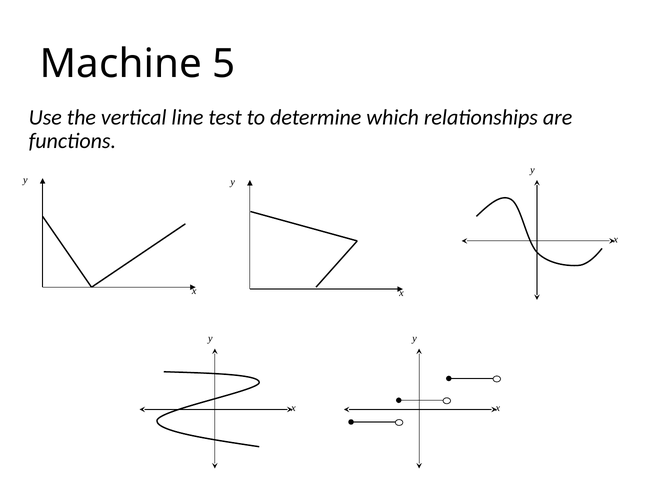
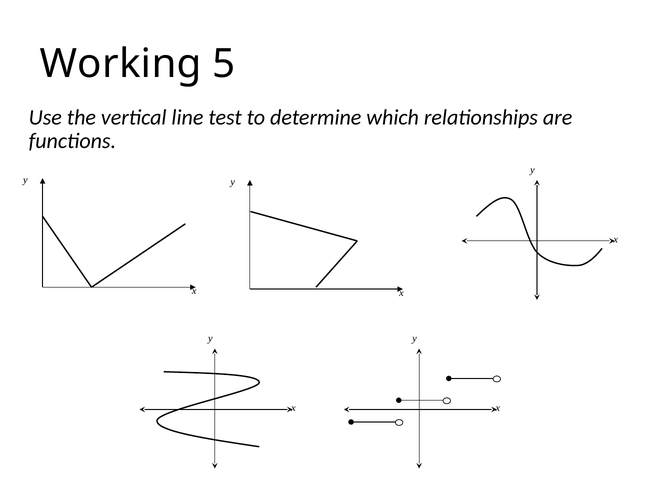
Machine: Machine -> Working (121, 64)
